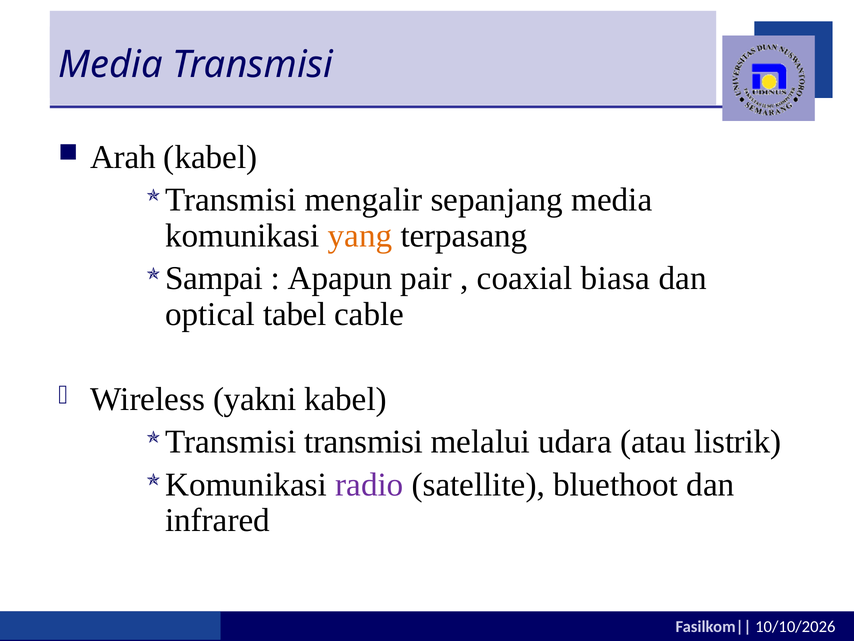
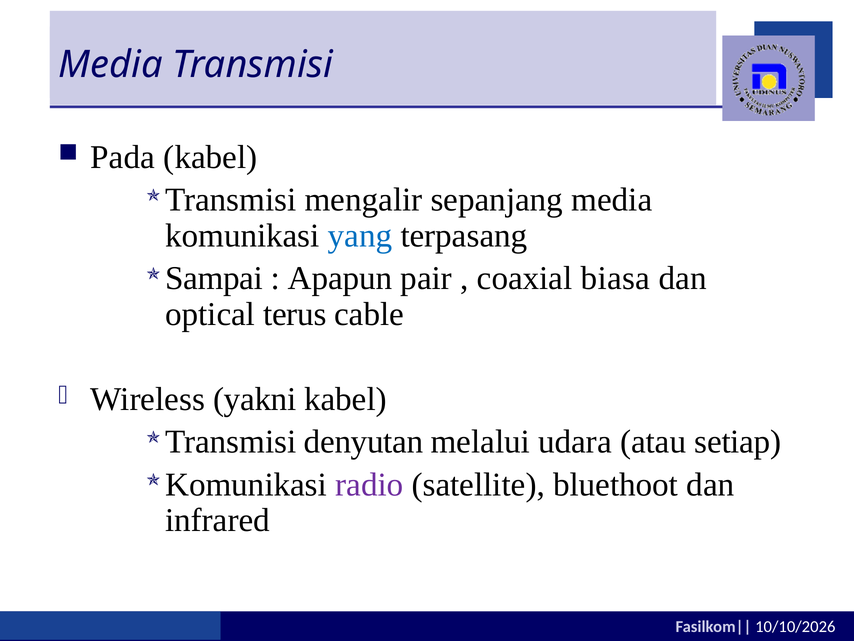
Arah: Arah -> Pada (123, 157)
yang colour: orange -> blue (360, 236)
tabel: tabel -> terus (295, 314)
Transmisi transmisi: transmisi -> denyutan (364, 442)
listrik: listrik -> setiap (738, 442)
